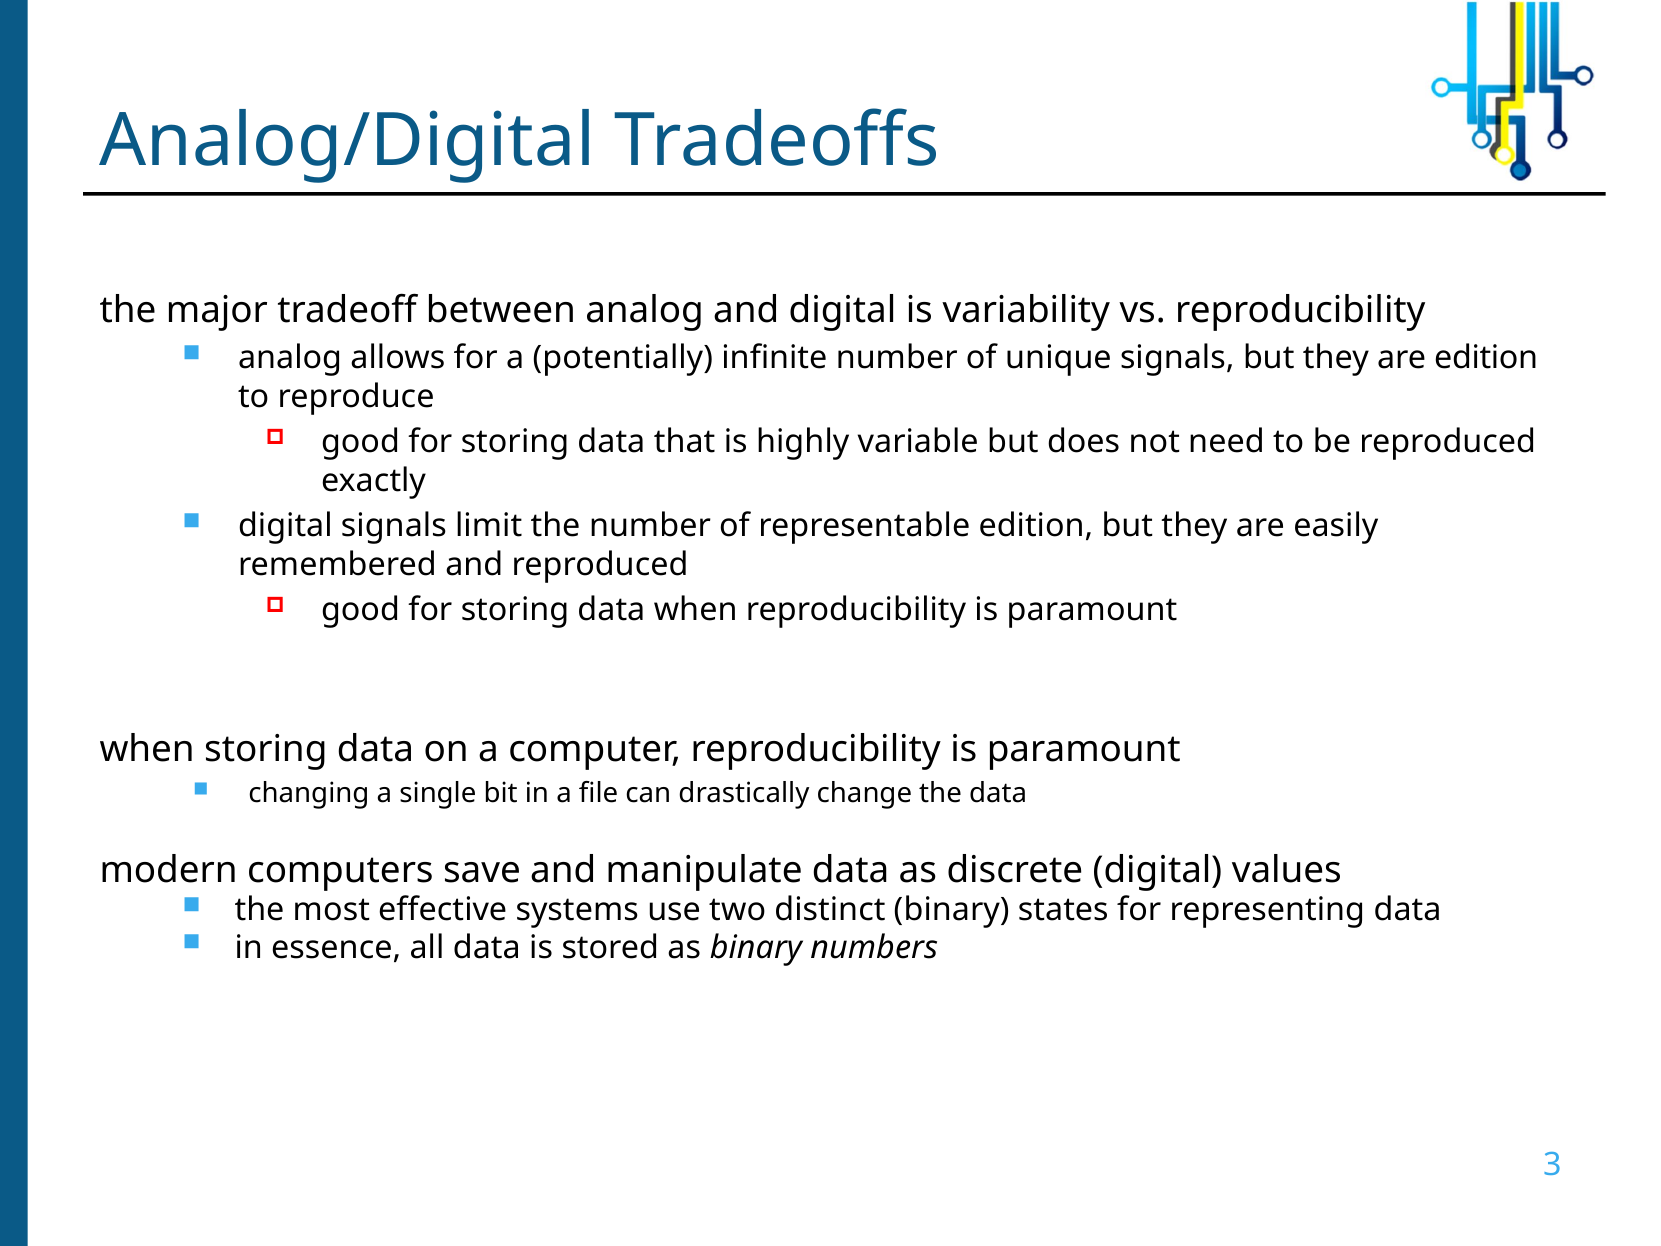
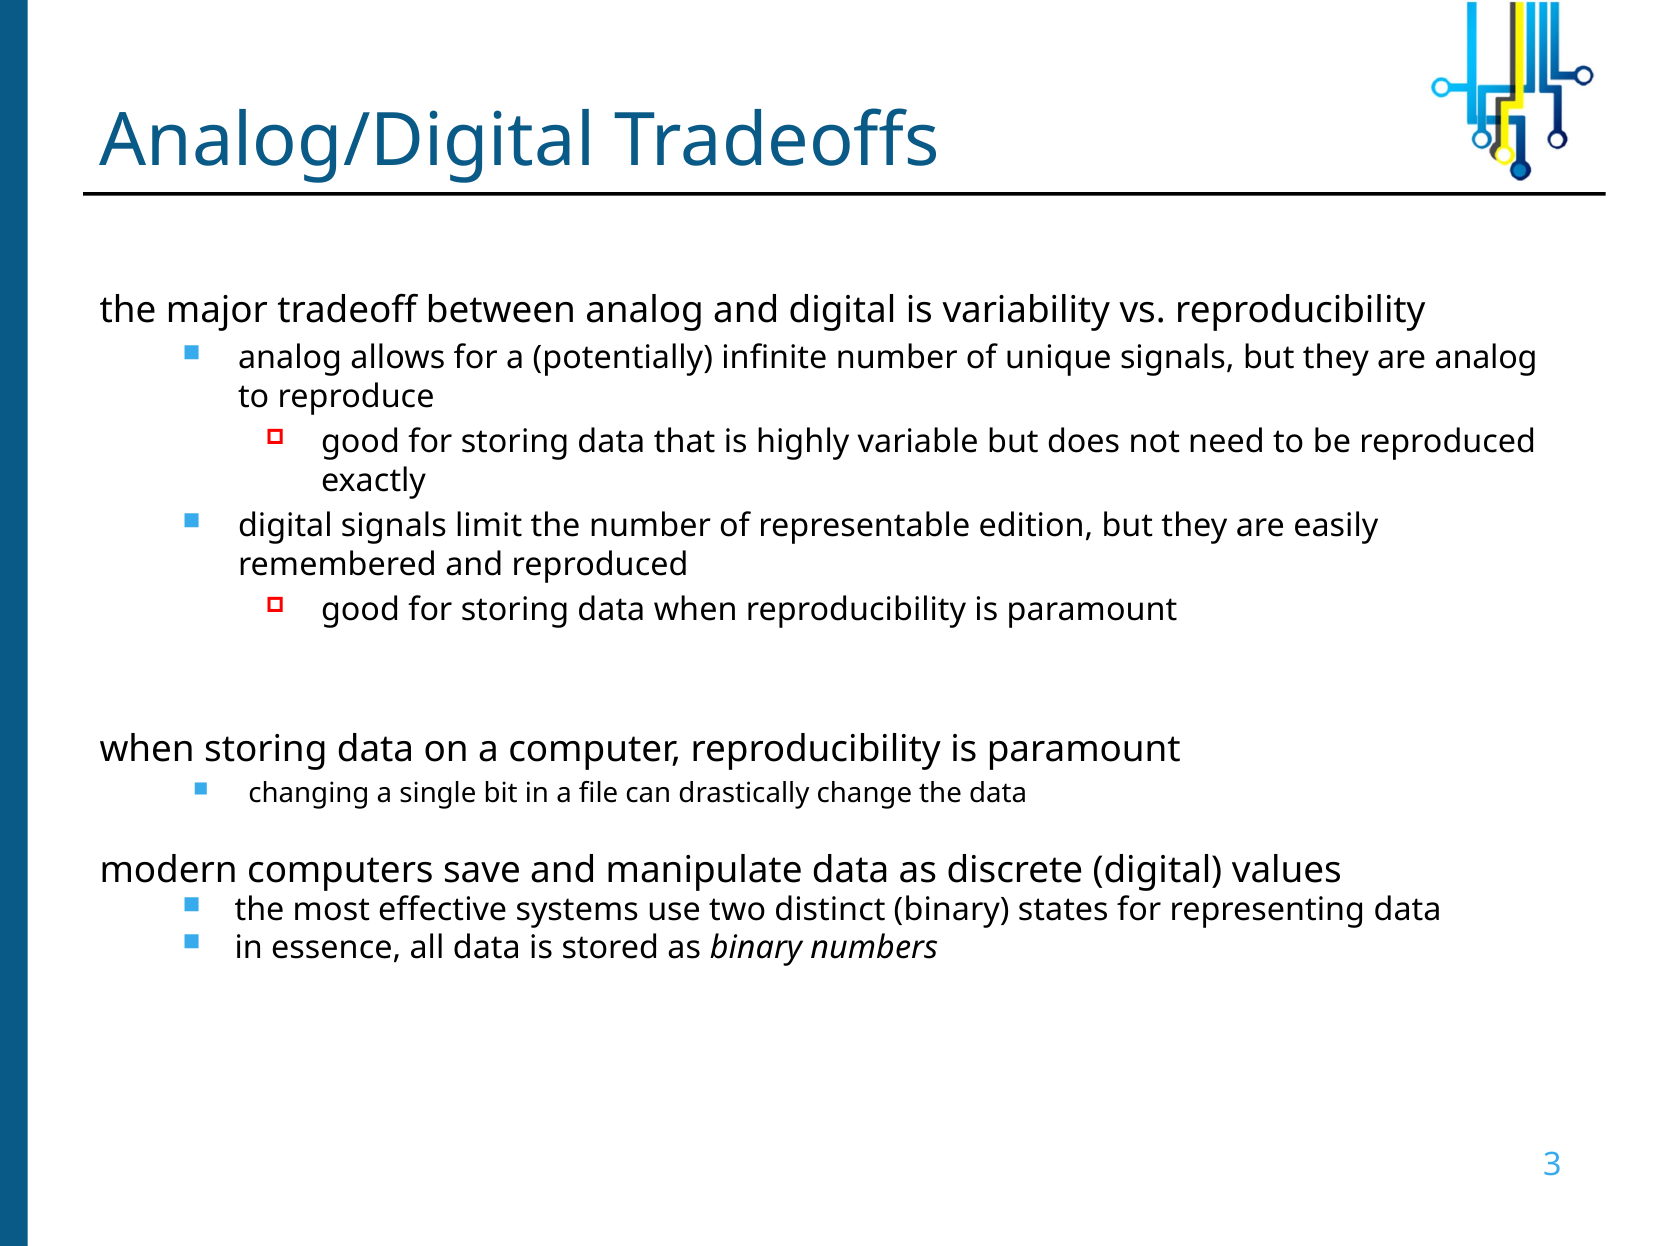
are edition: edition -> analog (1486, 358)
